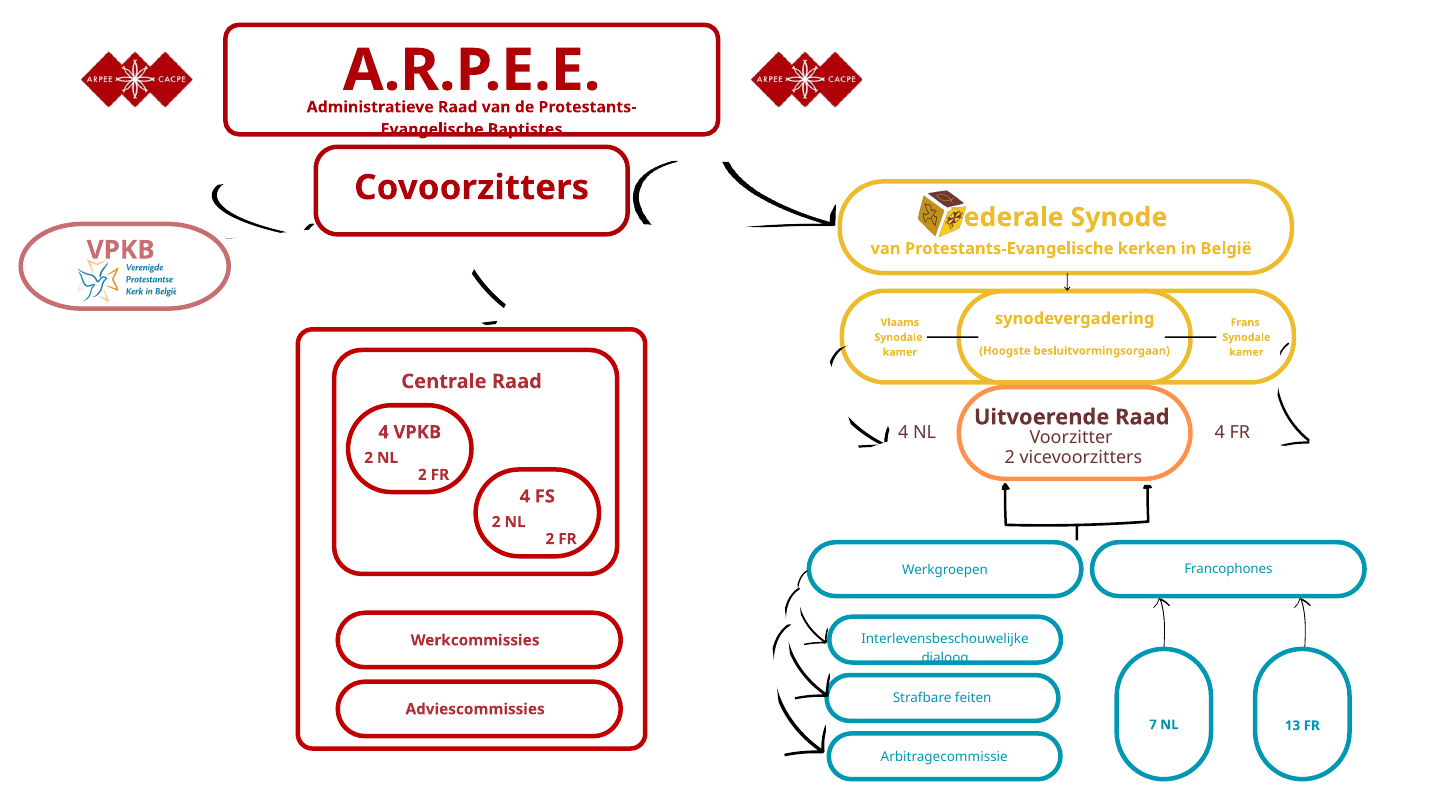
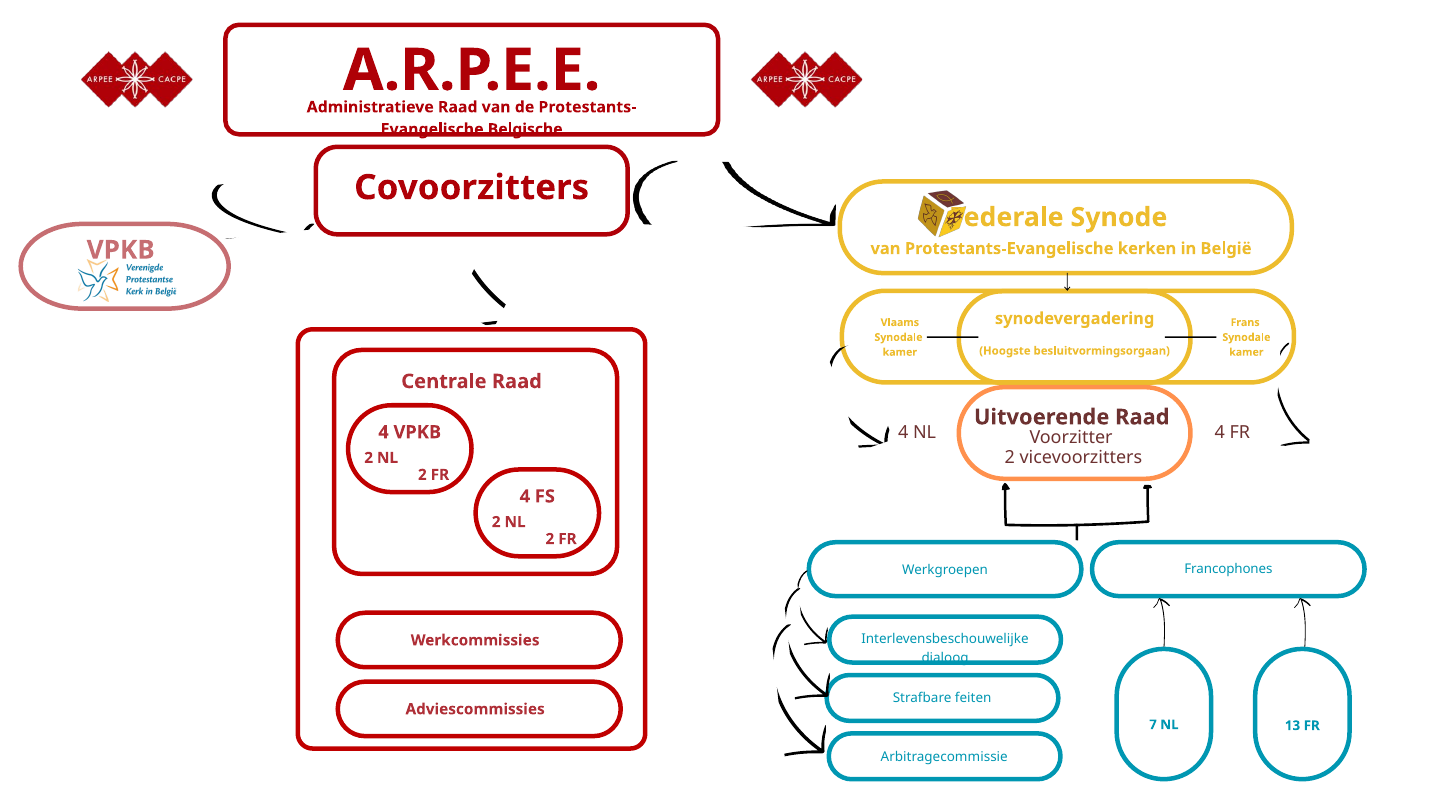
Baptistes: Baptistes -> Belgische (525, 129)
